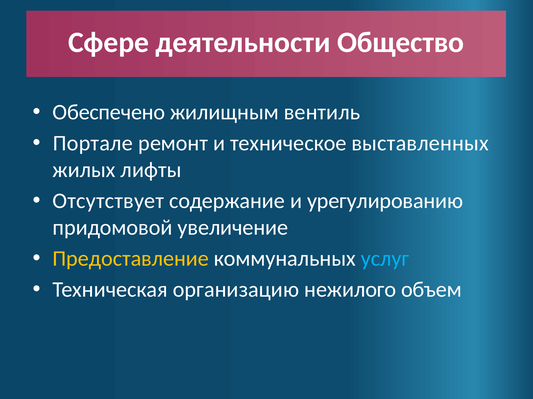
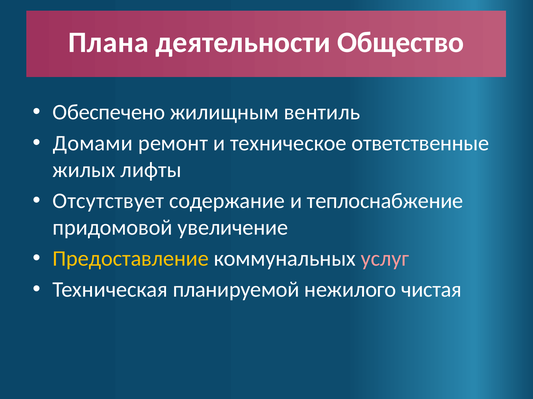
Сфере: Сфере -> Плана (108, 43)
Портале: Портале -> Домами (93, 144)
выставленных: выставленных -> ответственные (420, 144)
урегулированию: урегулированию -> теплоснабжение (385, 201)
услуг colour: light blue -> pink (385, 259)
организацию: организацию -> планируемой (236, 290)
объем: объем -> чистая (431, 290)
